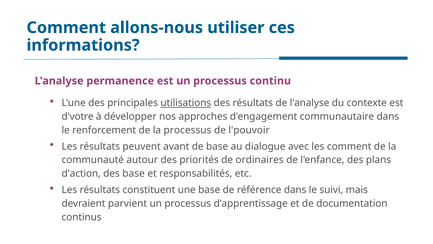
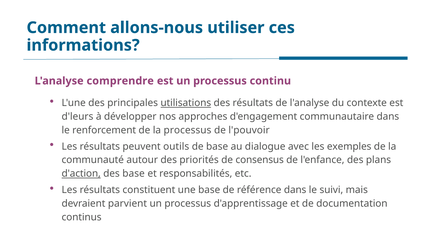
permanence: permanence -> comprendre (120, 81)
d'votre: d'votre -> d'leurs (77, 116)
avant: avant -> outils (176, 146)
les comment: comment -> exemples (349, 146)
ordinaires: ordinaires -> consensus (260, 160)
d'action underline: none -> present (81, 173)
